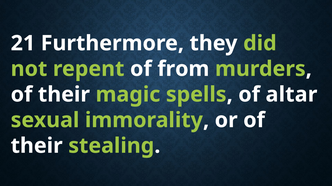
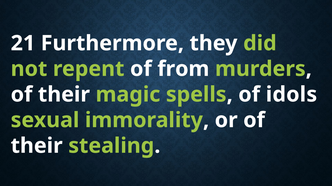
altar: altar -> idols (291, 95)
